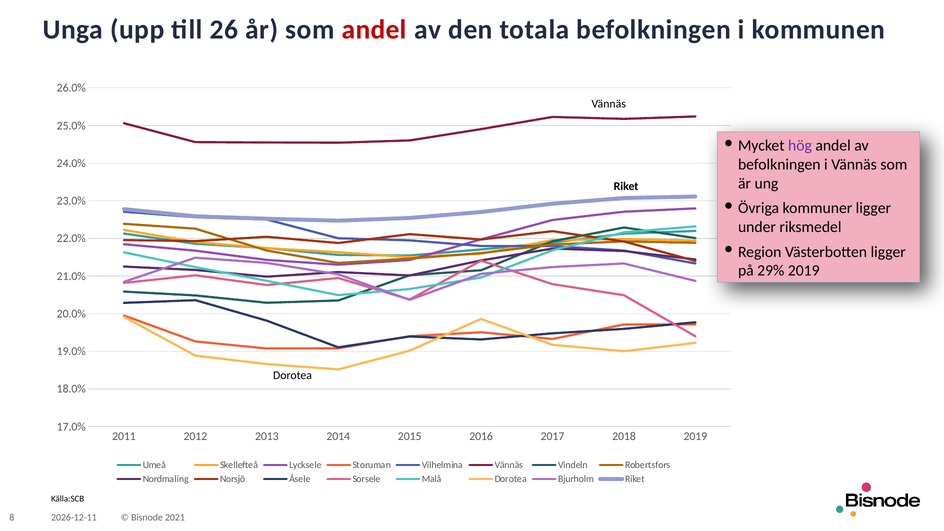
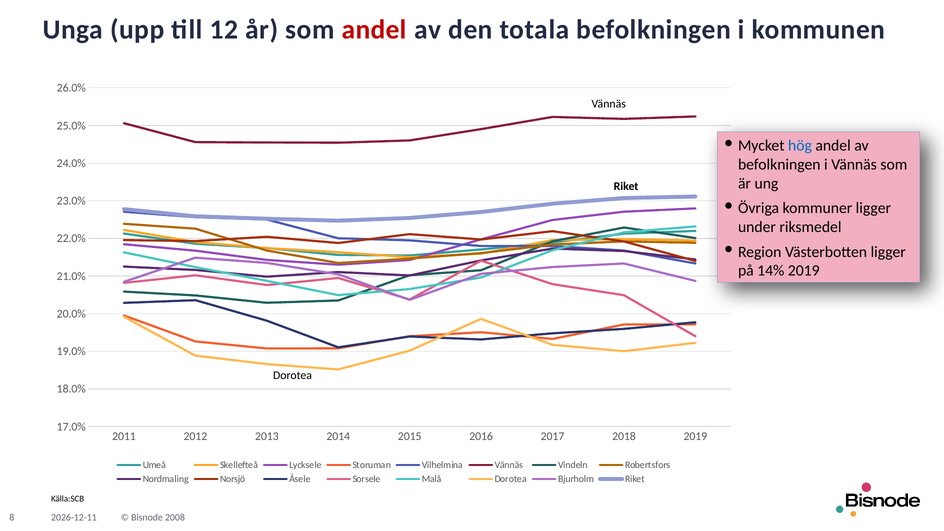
26: 26 -> 12 (224, 30)
hög colour: purple -> blue (800, 146)
29%: 29% -> 14% (771, 271)
2021: 2021 -> 2008 (175, 517)
